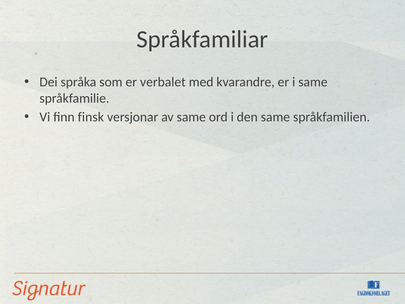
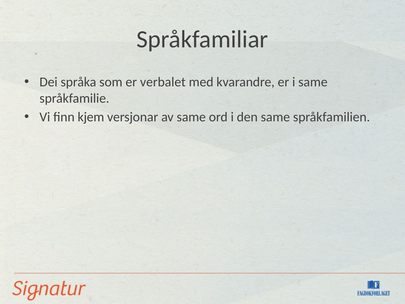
finsk: finsk -> kjem (91, 117)
